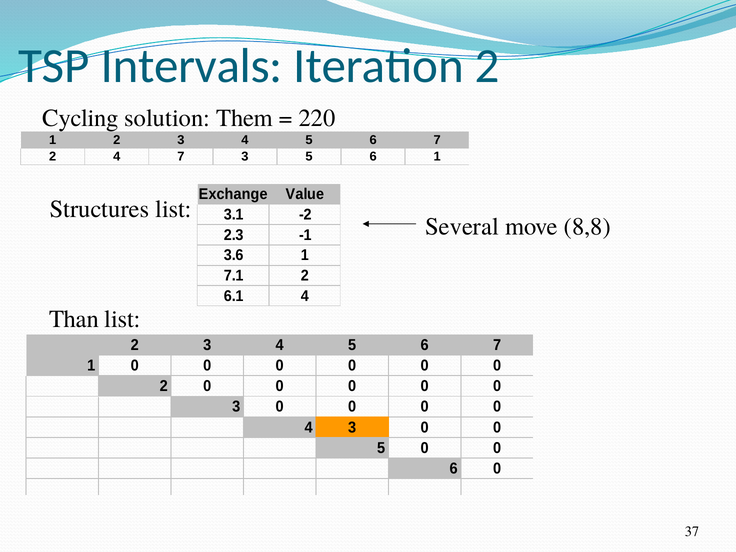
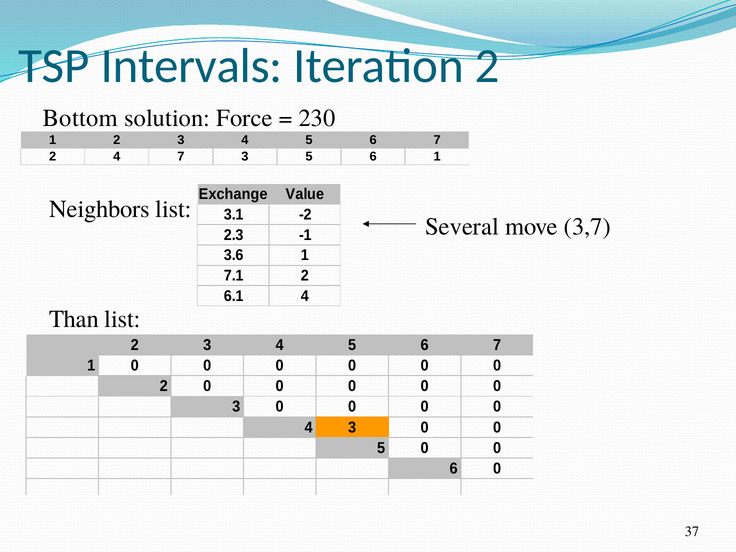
Cycling: Cycling -> Bottom (80, 118)
Them: Them -> Force (244, 118)
220: 220 -> 230 (317, 118)
Structures: Structures -> Neighbors (100, 209)
8,8: 8,8 -> 3,7 (587, 227)
